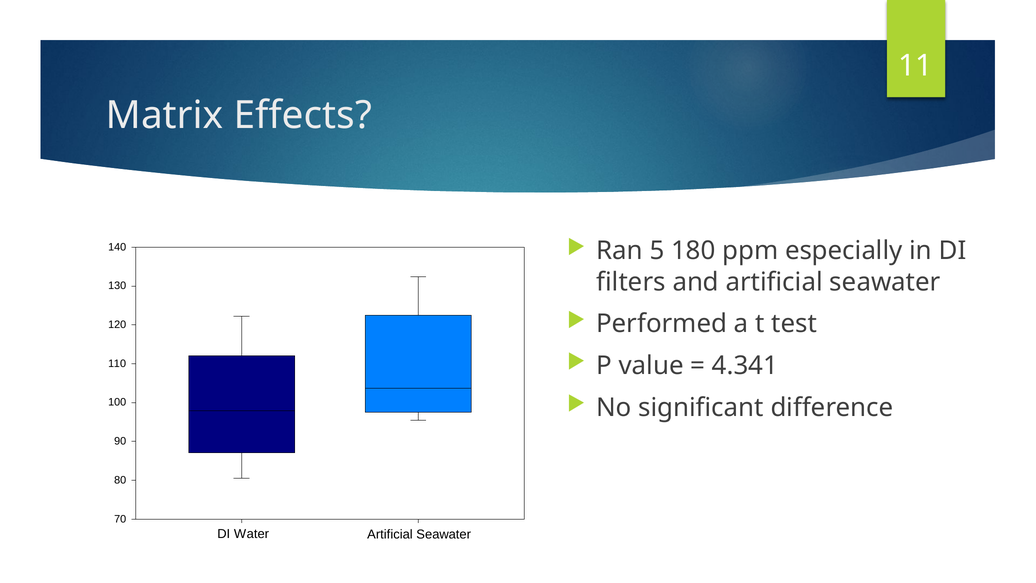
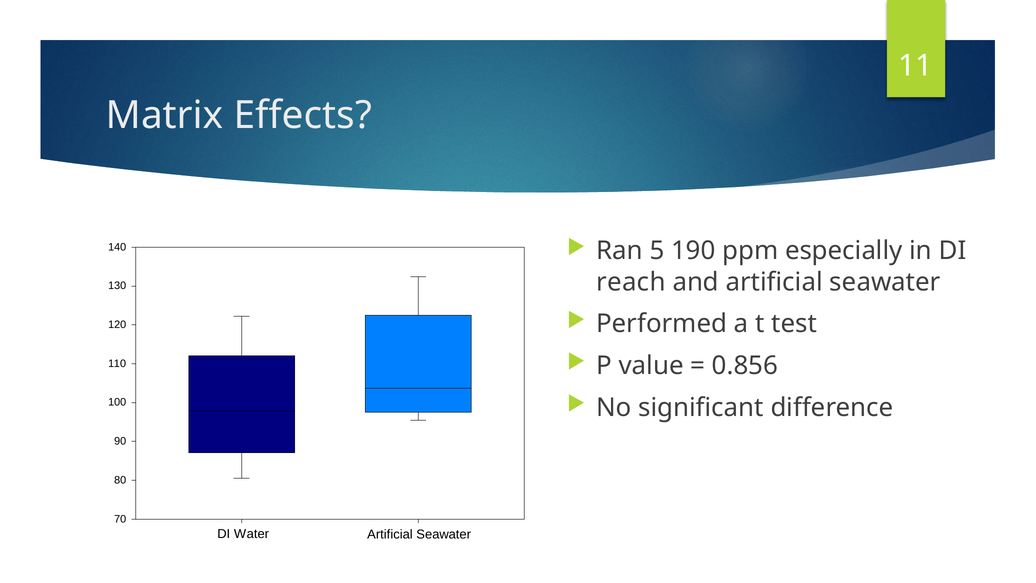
180: 180 -> 190 (693, 251)
filters: filters -> reach (631, 282)
4.341: 4.341 -> 0.856 (745, 366)
